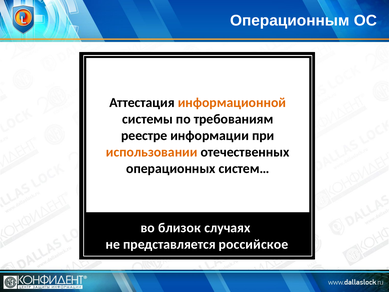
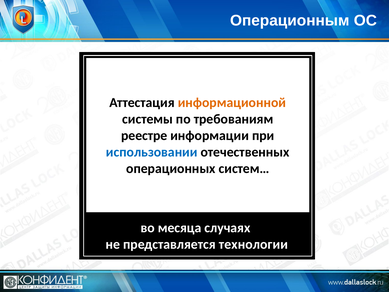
использовании colour: orange -> blue (152, 152)
близок: близок -> месяца (180, 228)
российское: российское -> технологии (253, 244)
